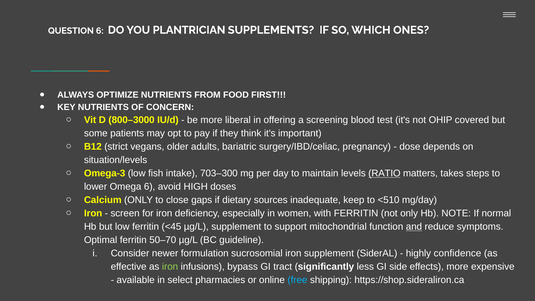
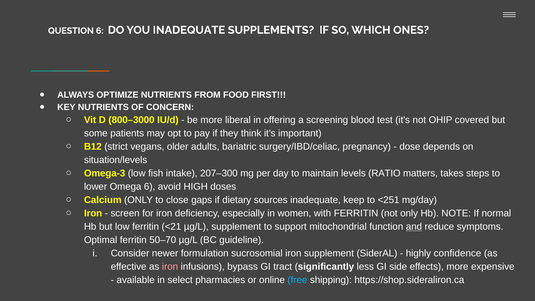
YOU PLANTRICIAN: PLANTRICIAN -> INADEQUATE (189, 30)
703–300: 703–300 -> 207–300 (219, 173)
RATIO underline: present -> none (384, 173)
<510: <510 -> <251 (389, 200)
<45: <45 -> <21 (171, 227)
iron colour: light green -> pink (170, 267)
